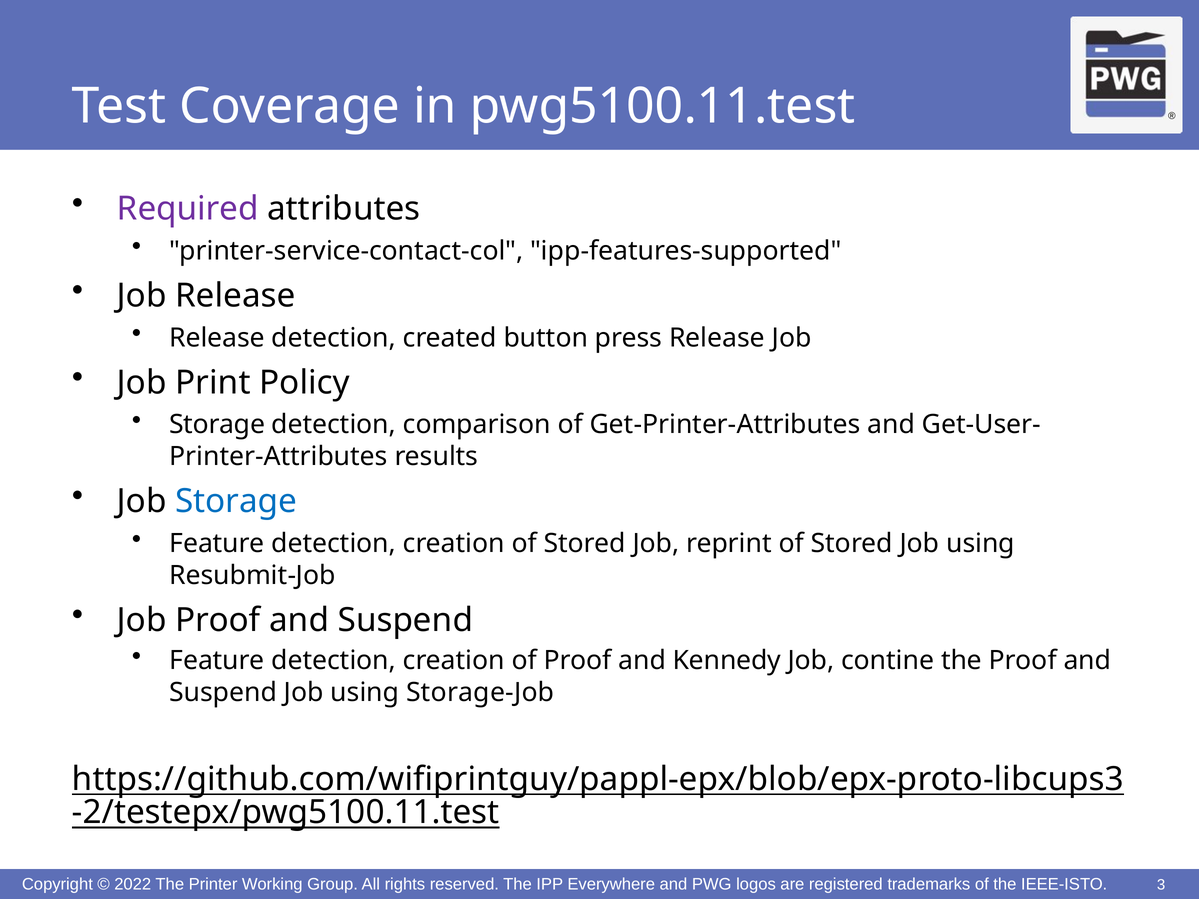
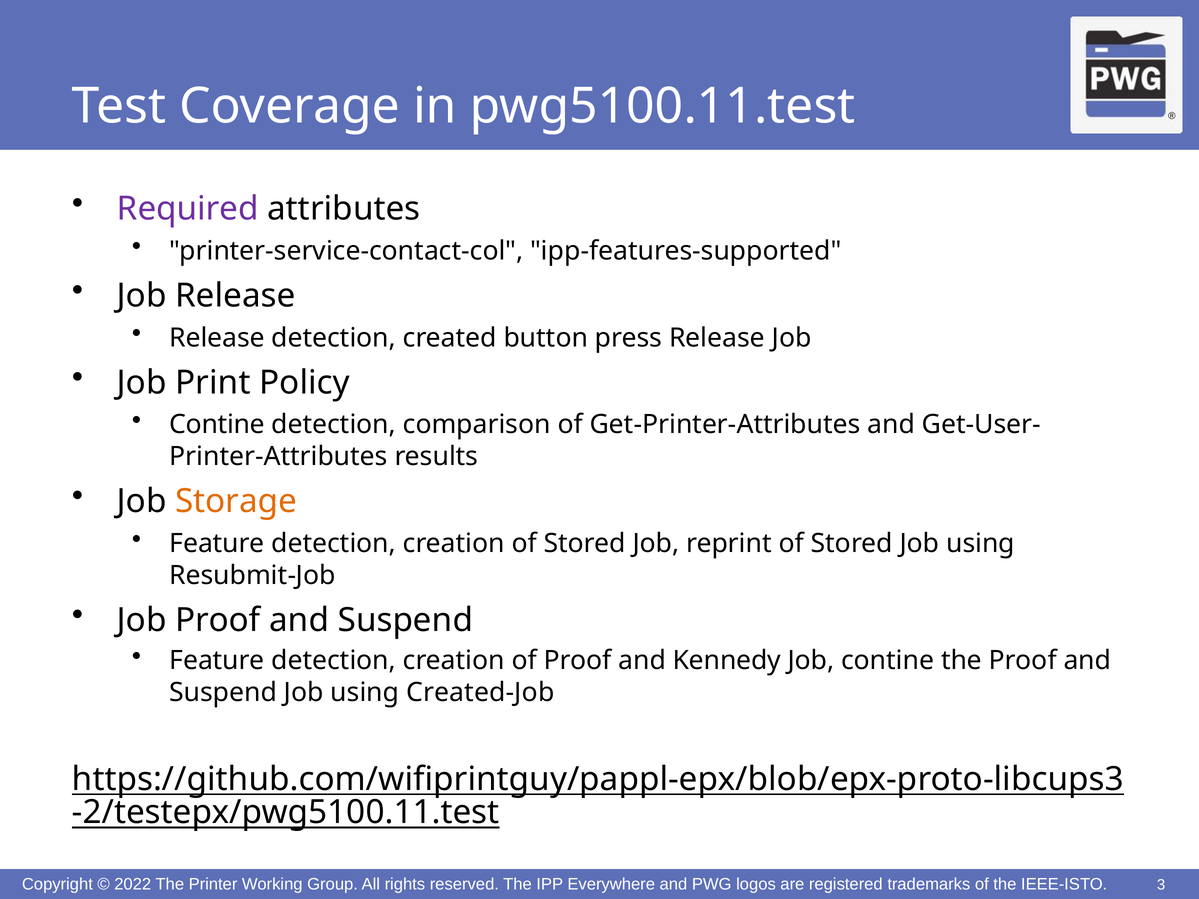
Storage: Storage -> Contine (217, 425)
Storage colour: blue -> orange (236, 502)
Storage-Job: Storage-Job -> Created-Job (480, 693)
